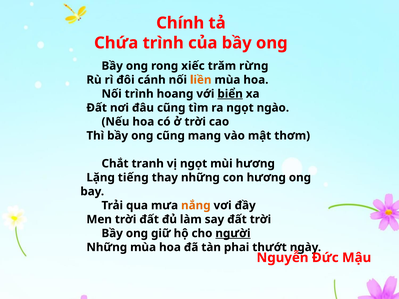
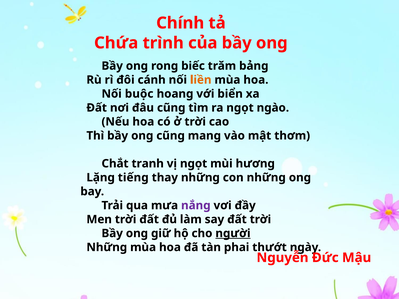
xiếc: xiếc -> biếc (193, 66)
rừng: rừng -> bảng (254, 66)
Nối trình: trình -> buộc (139, 94)
biển underline: present -> none (230, 94)
con hương: hương -> những (266, 178)
nắng colour: orange -> purple (196, 206)
